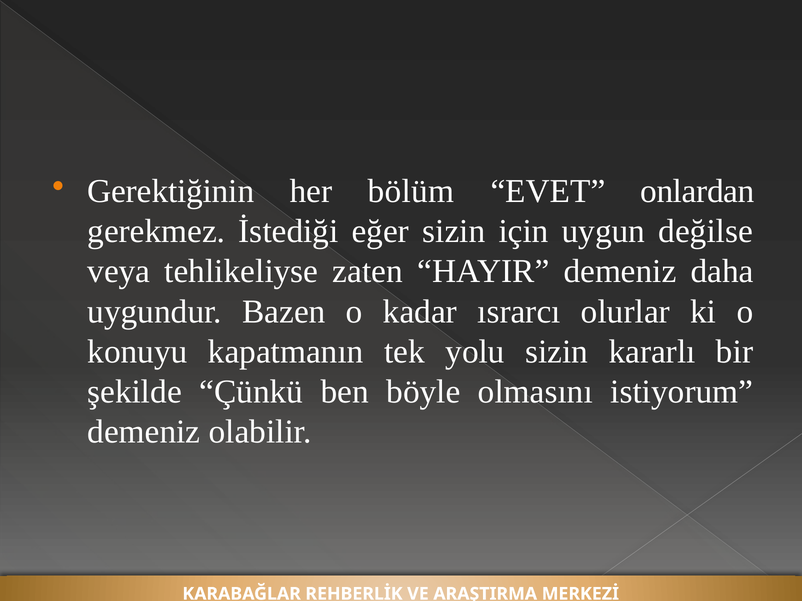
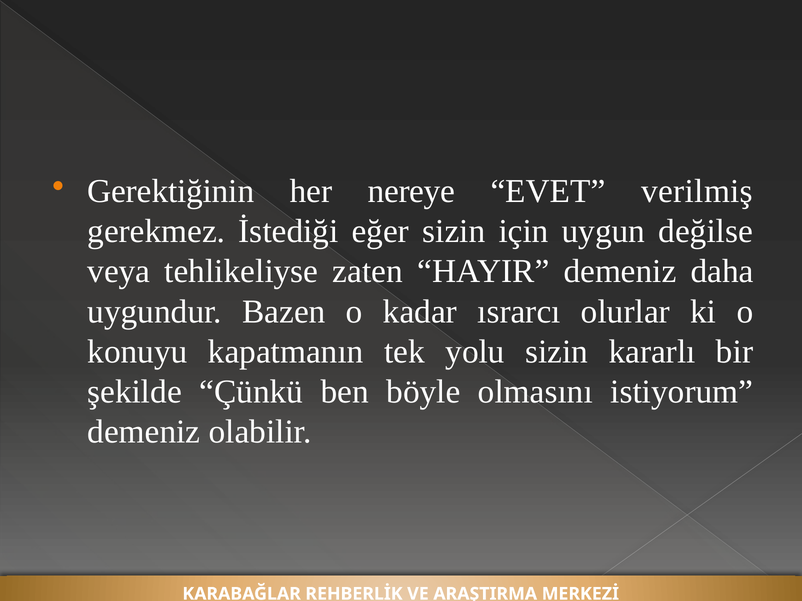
bölüm: bölüm -> nereye (411, 191)
onlardan: onlardan -> verilmiş (697, 191)
